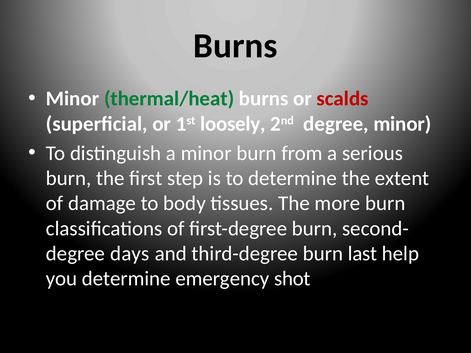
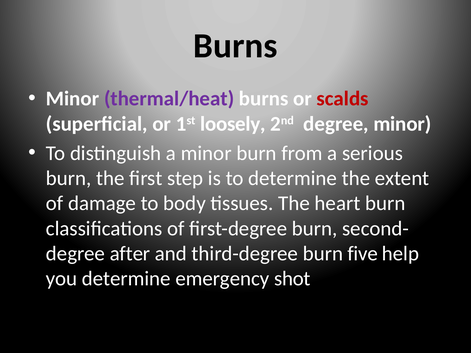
thermal/heat colour: green -> purple (169, 99)
more: more -> heart (337, 204)
days: days -> after (130, 254)
last: last -> five (363, 254)
